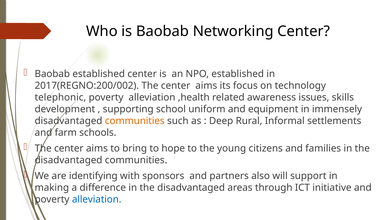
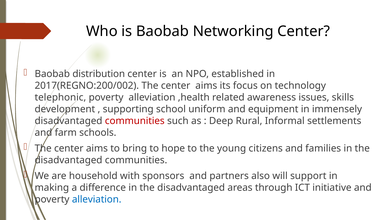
Baobab established: established -> distribution (99, 74)
communities colour: orange -> red (135, 121)
identifying: identifying -> household (93, 176)
